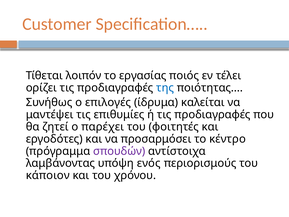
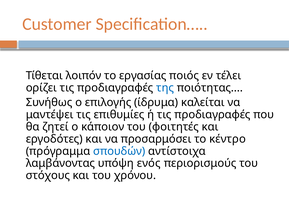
επιλογές: επιλογές -> επιλογής (108, 102)
παρέχει: παρέχει -> κάποιον (103, 127)
σπουδών colour: purple -> blue (119, 151)
κάποιον: κάποιον -> στόχους (48, 175)
